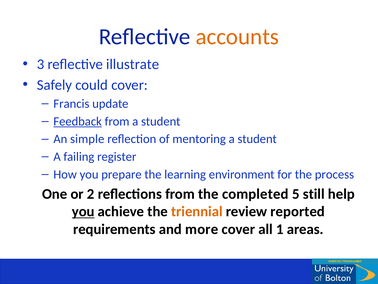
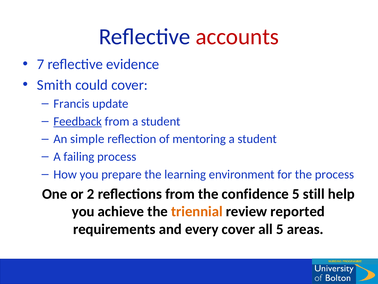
accounts colour: orange -> red (237, 37)
3: 3 -> 7 (41, 64)
illustrate: illustrate -> evidence (133, 64)
Safely: Safely -> Smith (54, 85)
failing register: register -> process (117, 156)
completed: completed -> confidence (255, 194)
you underline: present -> none (83, 211)
more: more -> every (202, 229)
all 1: 1 -> 5 (280, 229)
